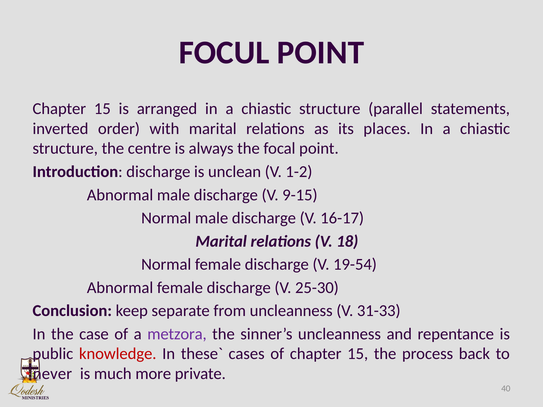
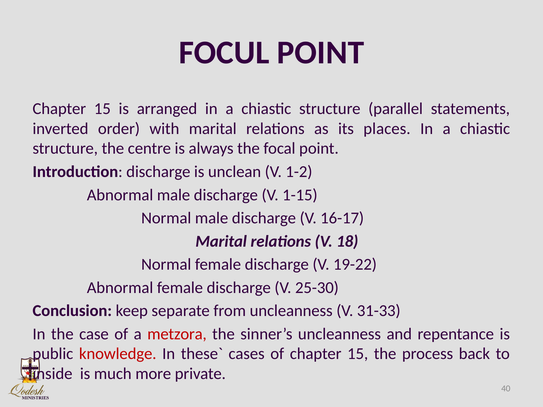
9-15: 9-15 -> 1-15 (300, 195)
19-54: 19-54 -> 19-22 (355, 265)
metzora colour: purple -> red (177, 334)
never: never -> inside (53, 374)
